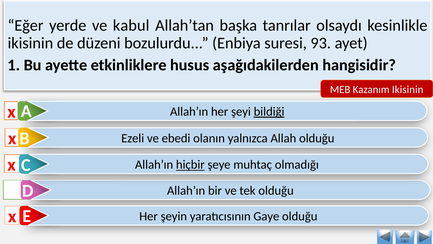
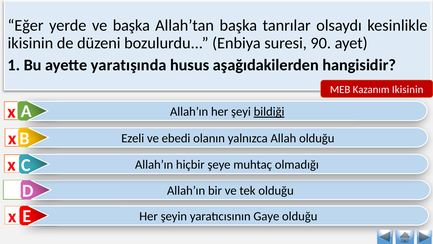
ve kabul: kabul -> başka (131, 25)
93: 93 -> 90 (321, 43)
etkinliklere: etkinliklere -> yaratışında (129, 65)
hiçbir underline: present -> none (190, 165)
